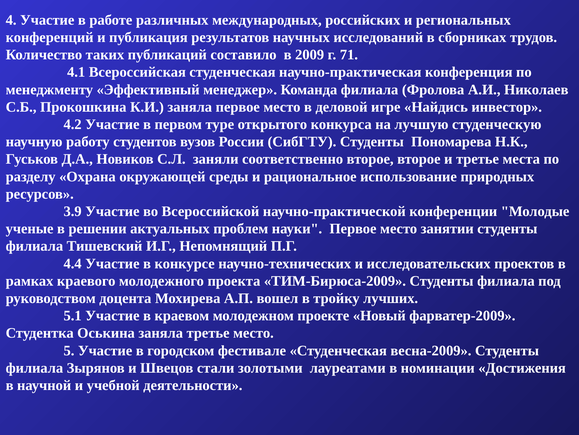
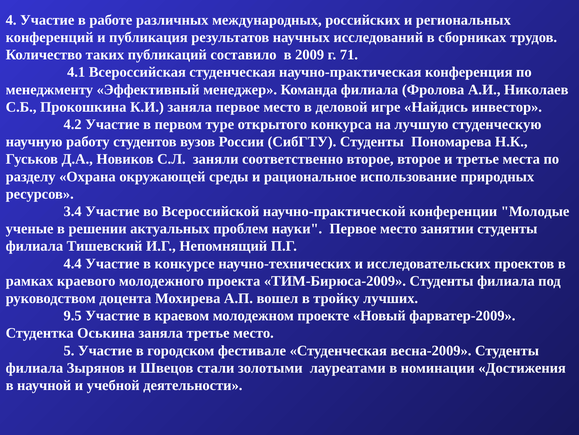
3.9: 3.9 -> 3.4 (73, 211)
5.1: 5.1 -> 9.5 (73, 315)
